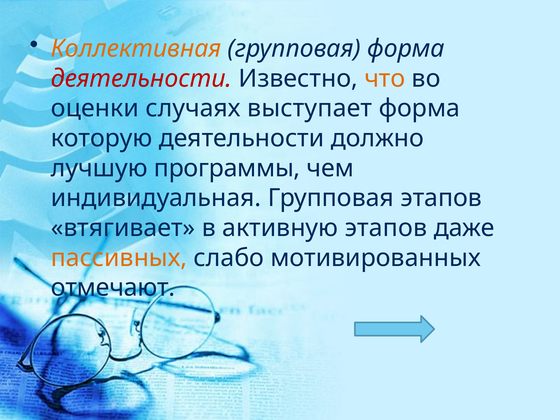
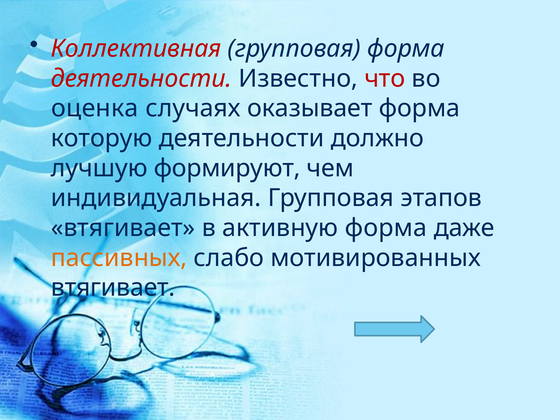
Коллективная colour: orange -> red (136, 49)
что colour: orange -> red (385, 79)
оценки: оценки -> оценка (95, 108)
выступает: выступает -> оказывает (310, 108)
программы: программы -> формируют (227, 168)
активную этапов: этапов -> форма (386, 228)
отмечают: отмечают -> втягивает (113, 288)
